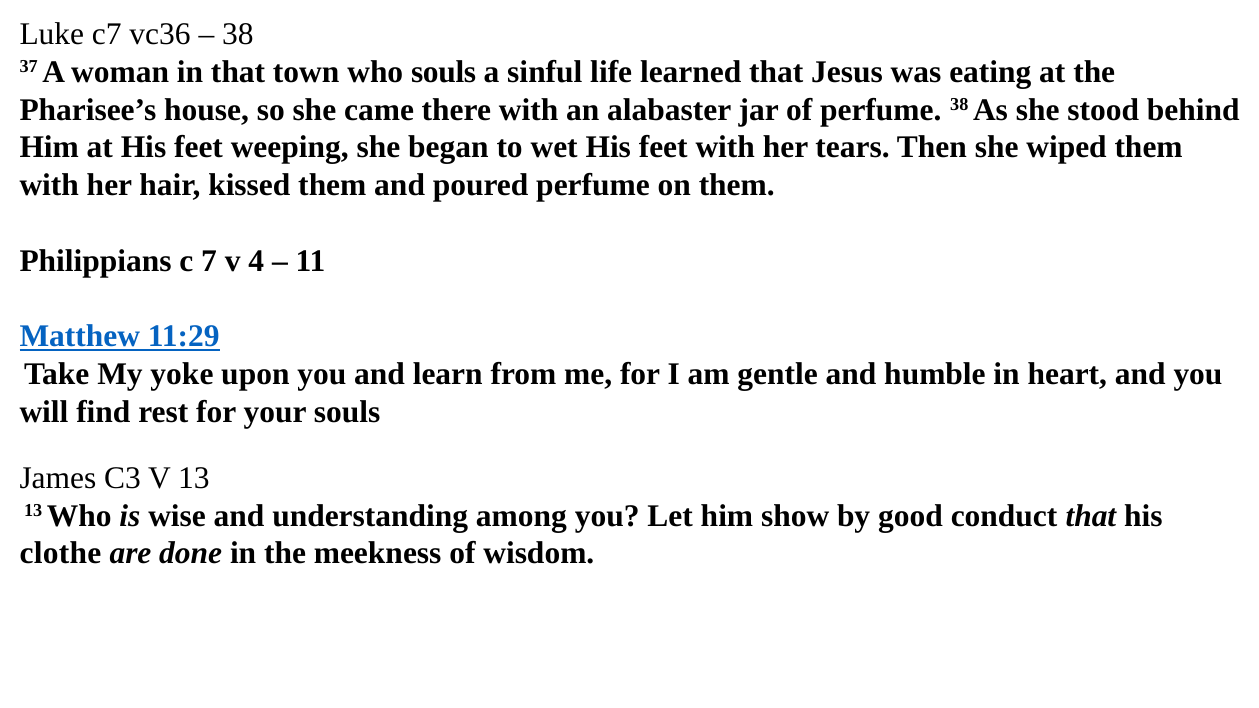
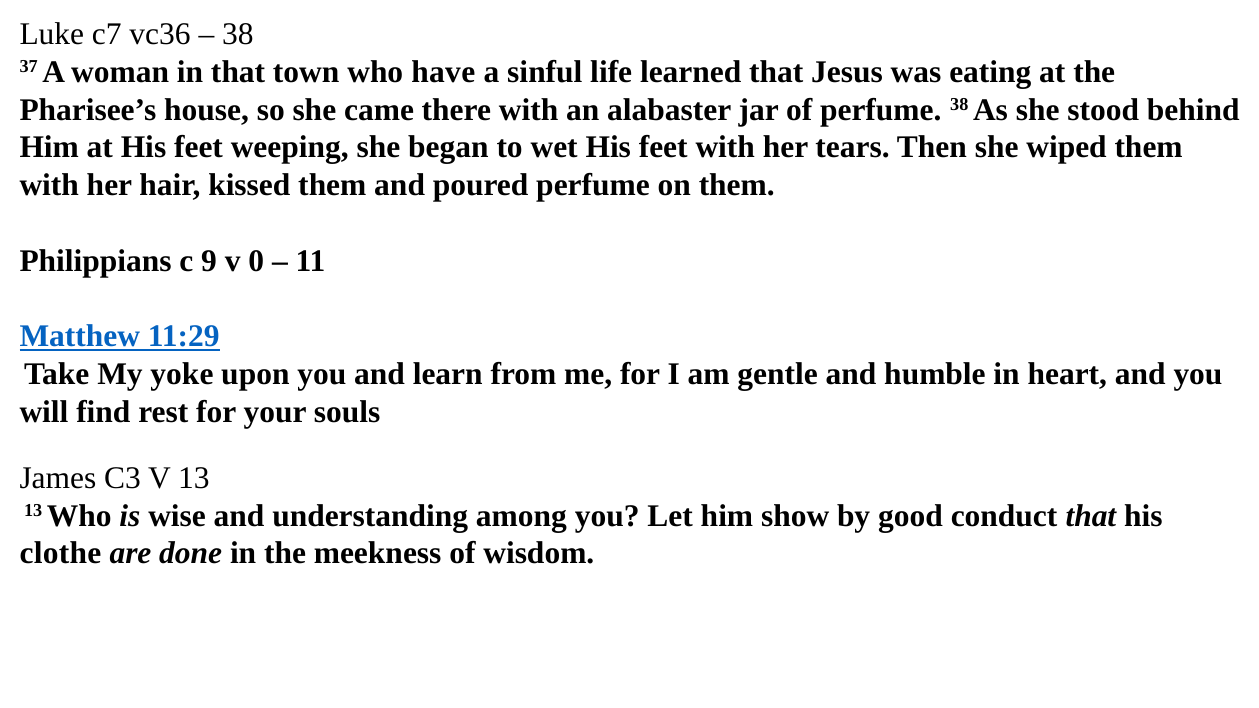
who souls: souls -> have (443, 72)
7: 7 -> 9 (209, 261)
4: 4 -> 0 (256, 261)
